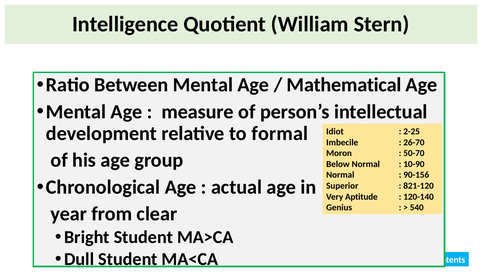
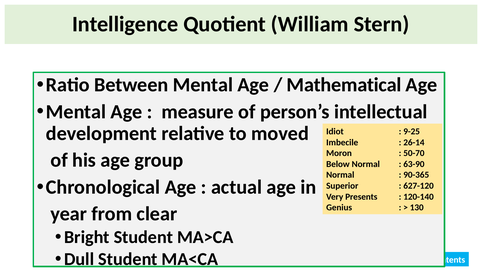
formal: formal -> moved (280, 134)
2-25: 2-25 -> 9-25 (412, 132)
26-70: 26-70 -> 26-14 (414, 142)
10-90: 10-90 -> 63-90 (414, 164)
90-156: 90-156 -> 90-365 (416, 175)
821-120: 821-120 -> 627-120 (419, 186)
Aptitude: Aptitude -> Presents (361, 197)
540: 540 -> 130 (417, 208)
